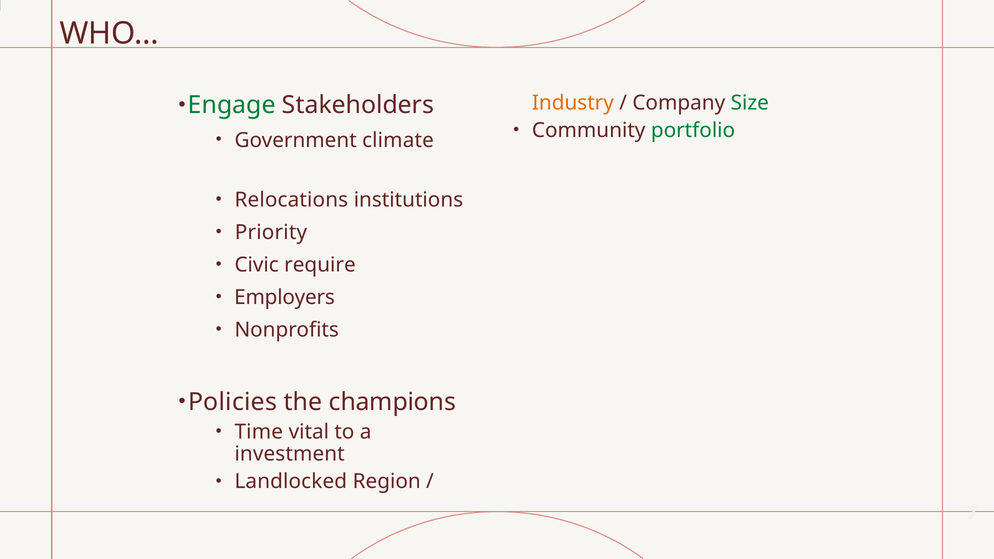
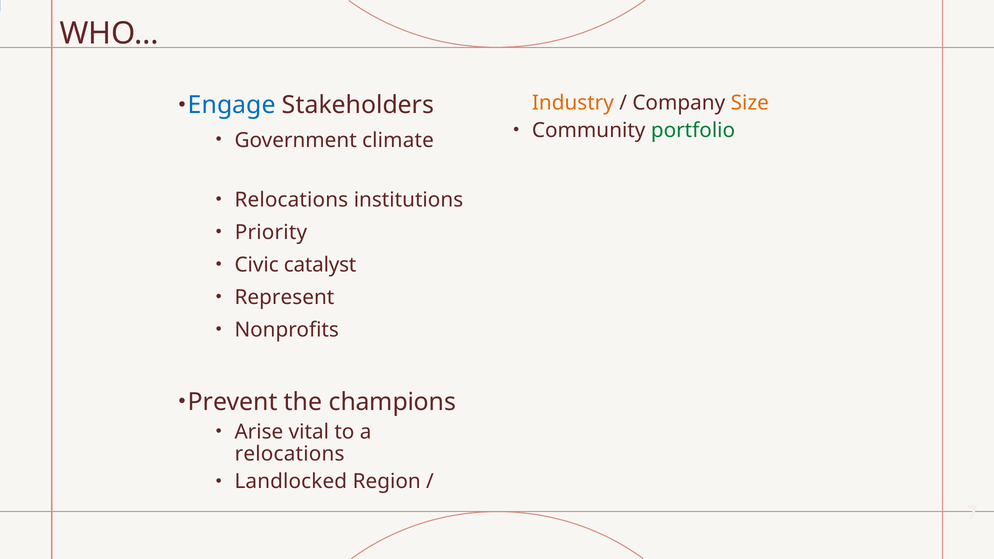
Engage colour: green -> blue (232, 105)
Size colour: green -> orange (750, 103)
require: require -> catalyst (320, 265)
Employers: Employers -> Represent (284, 298)
Policies: Policies -> Prevent (233, 402)
Time: Time -> Arise (259, 432)
investment: investment -> relocations (290, 454)
